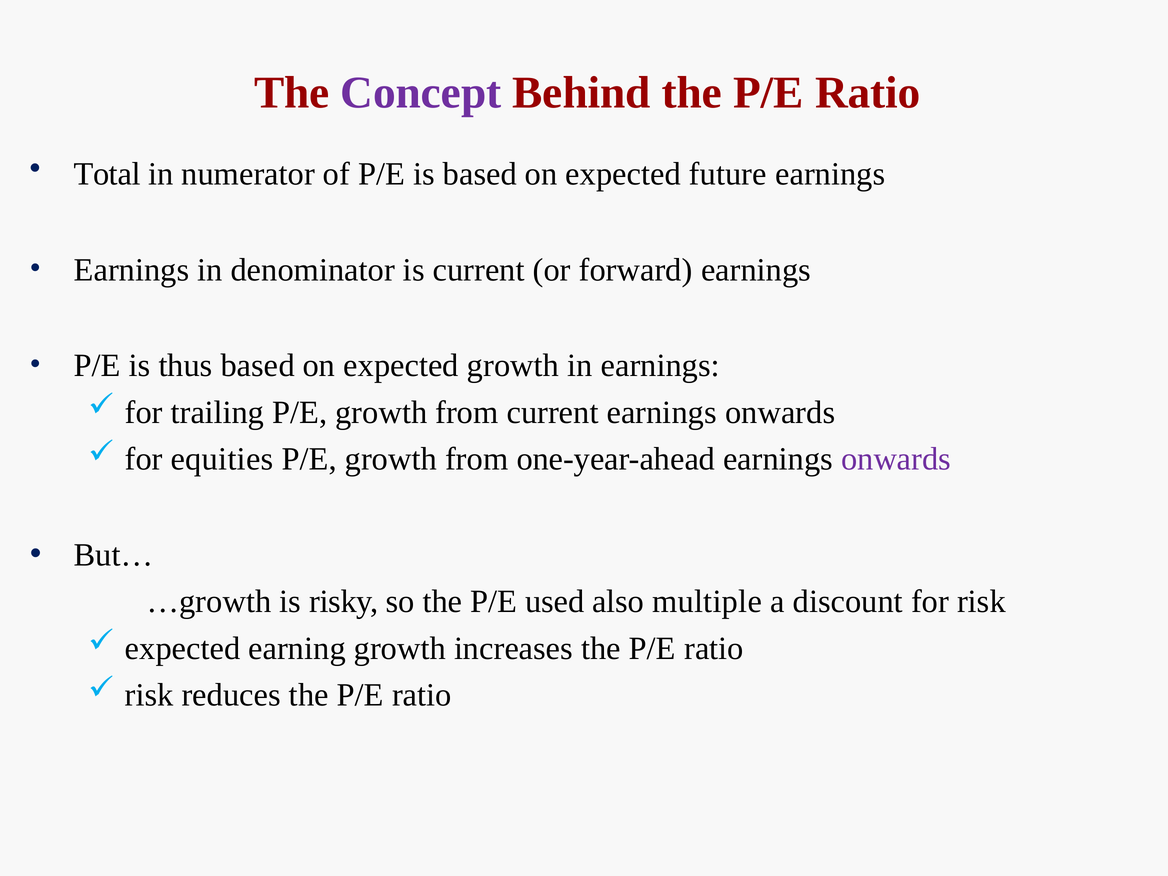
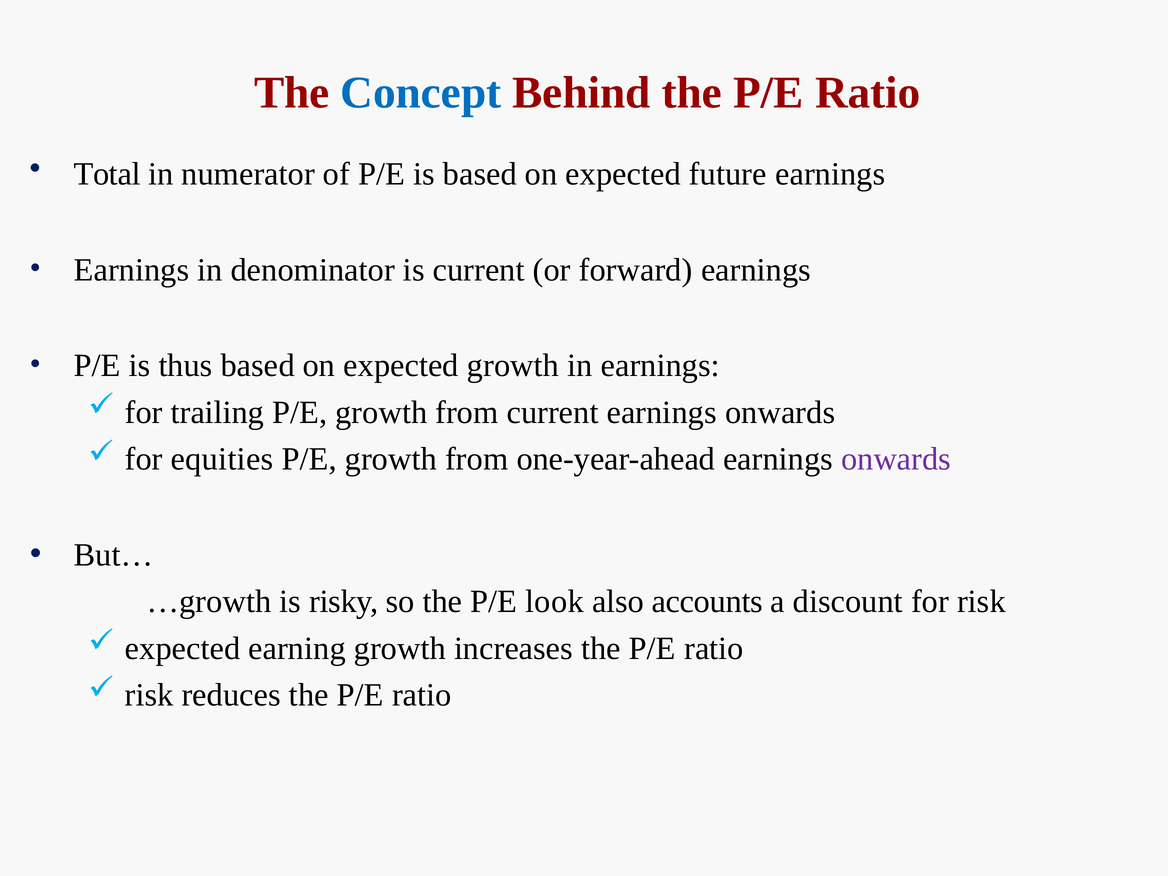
Concept colour: purple -> blue (421, 93)
used: used -> look (554, 602)
multiple: multiple -> accounts (707, 602)
